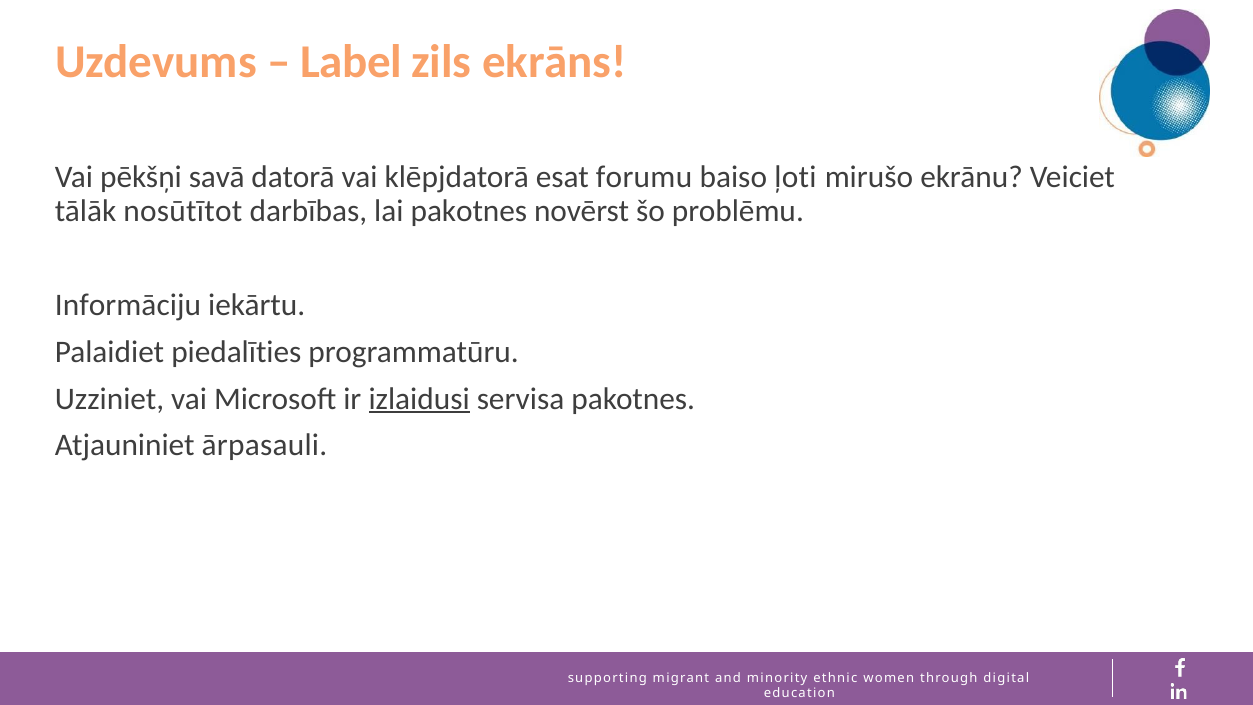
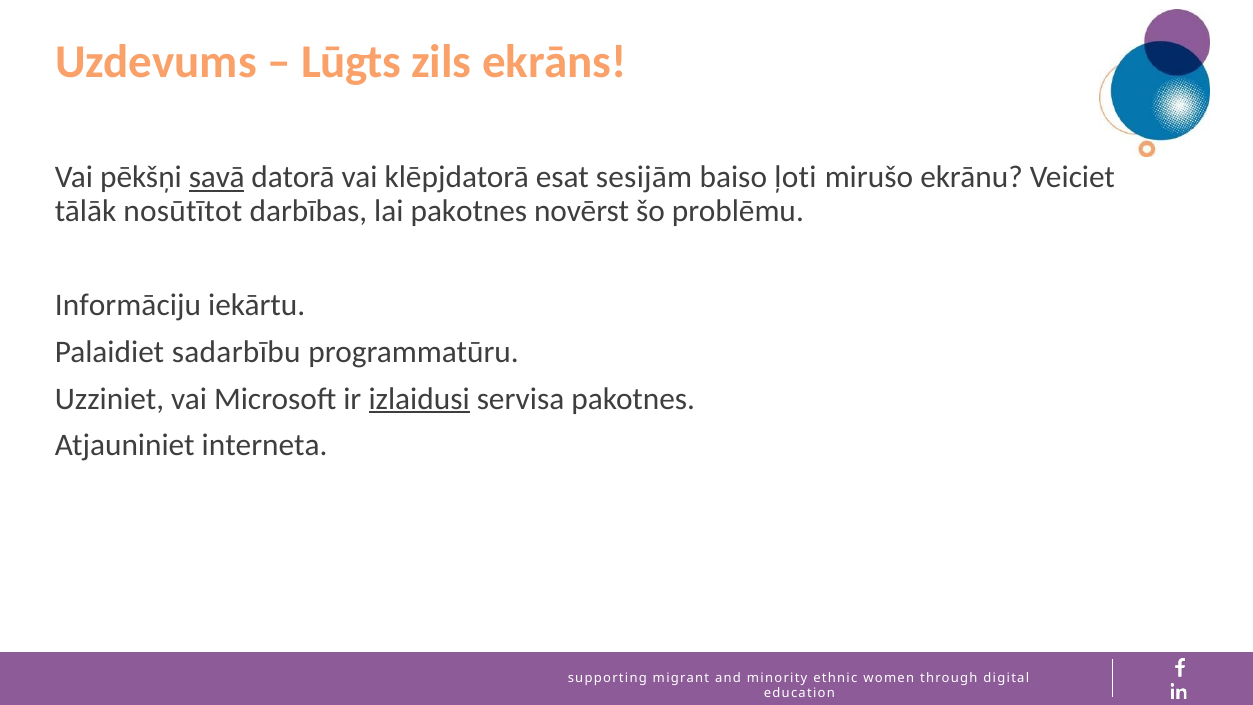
Label: Label -> Lūgts (351, 62)
savā underline: none -> present (217, 177)
forumu: forumu -> sesijām (644, 177)
piedalīties: piedalīties -> sadarbību (236, 352)
ārpasauli: ārpasauli -> interneta (265, 445)
